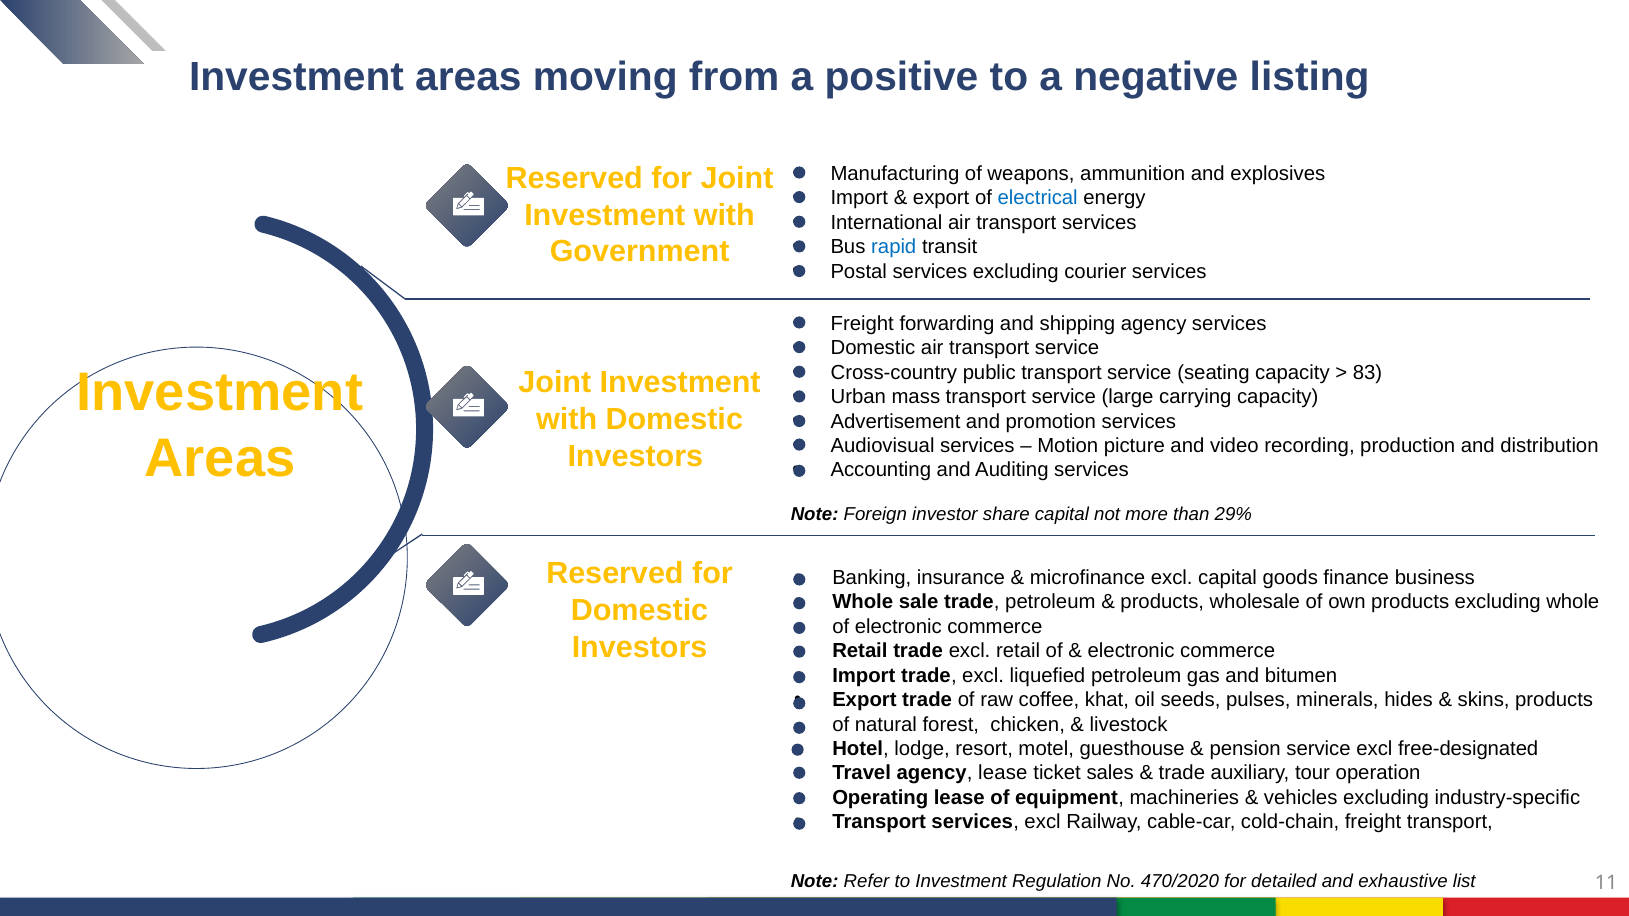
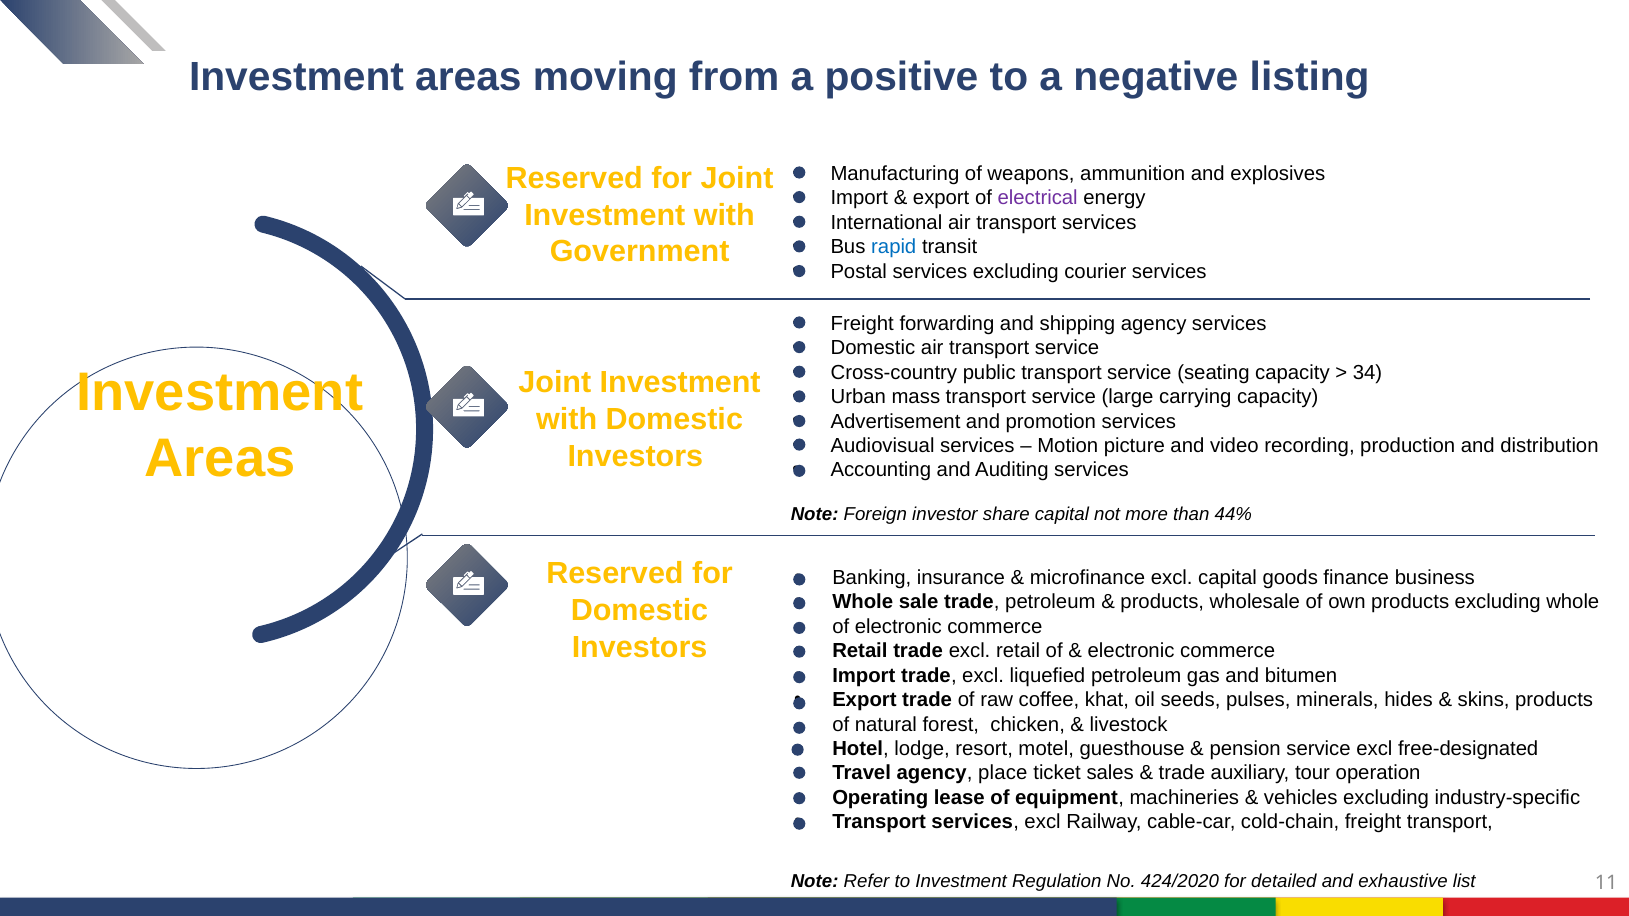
electrical colour: blue -> purple (1038, 198)
83: 83 -> 34 (1368, 373)
29%: 29% -> 44% (1233, 515)
agency lease: lease -> place (1003, 774)
470/2020: 470/2020 -> 424/2020 (1180, 882)
